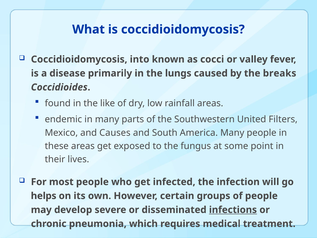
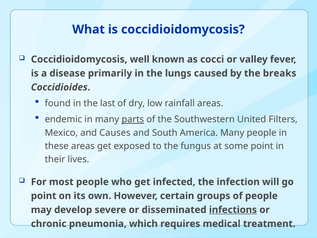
into: into -> well (140, 59)
like: like -> last (108, 103)
parts underline: none -> present (133, 119)
helps: helps -> point (44, 196)
